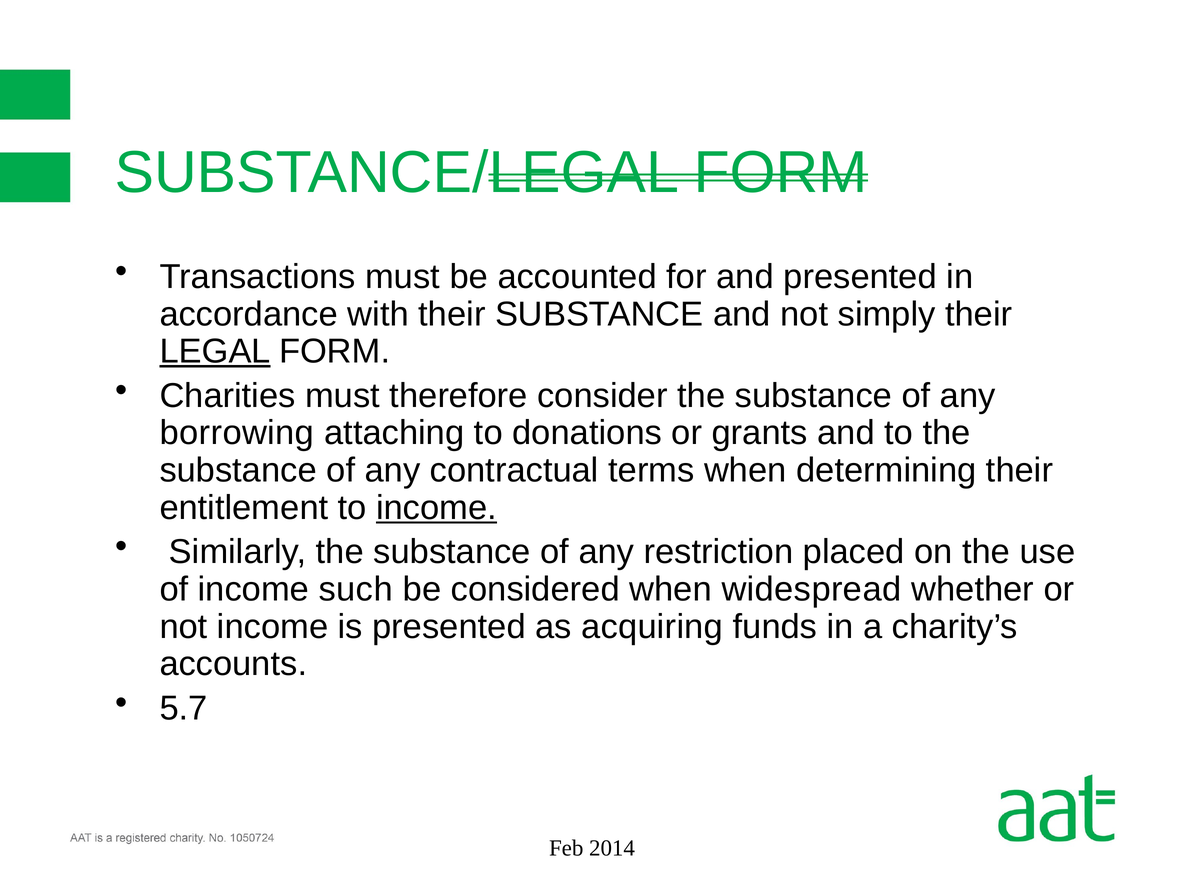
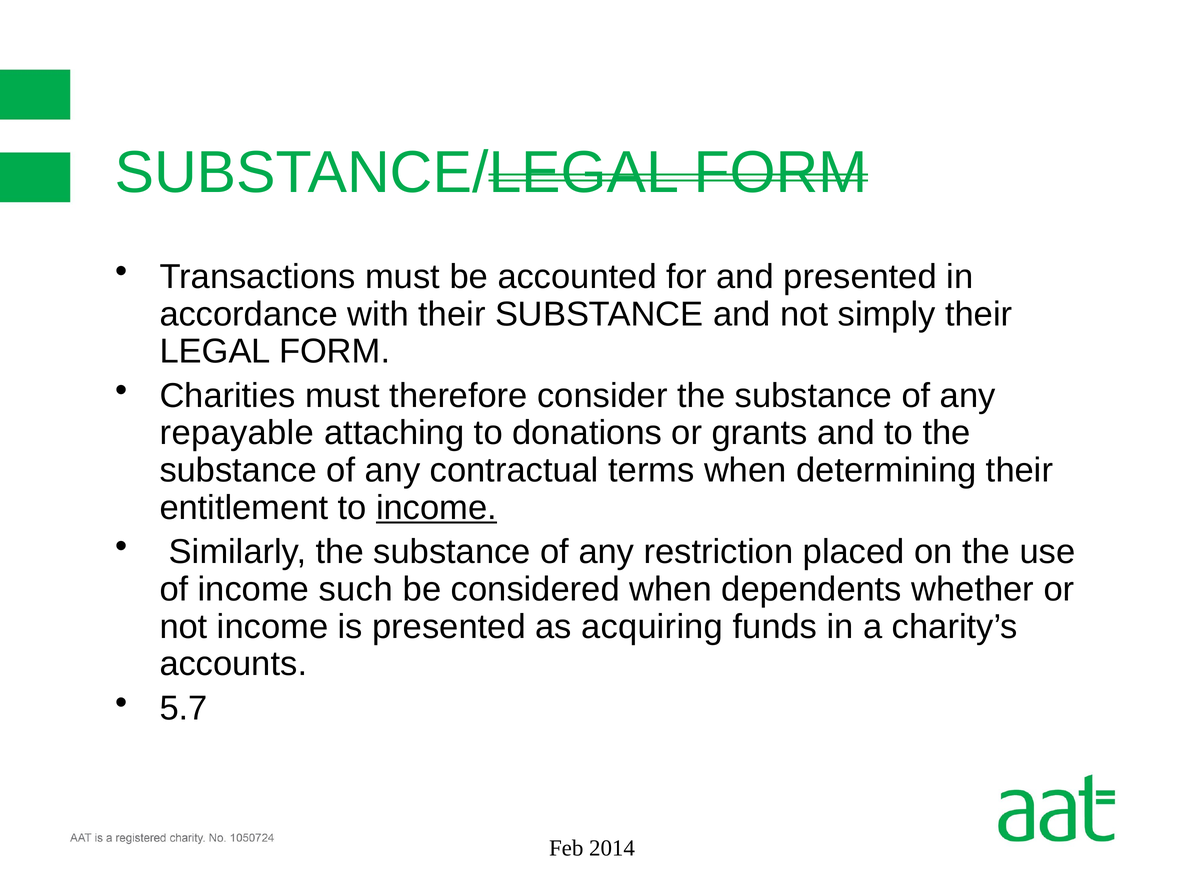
LEGAL underline: present -> none (215, 351)
borrowing: borrowing -> repayable (237, 433)
widespread: widespread -> dependents (812, 589)
